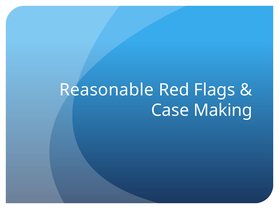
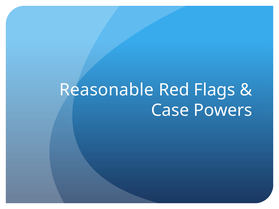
Making: Making -> Powers (223, 110)
